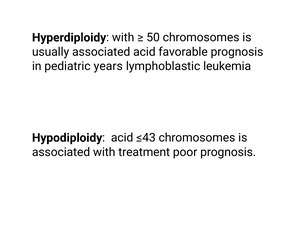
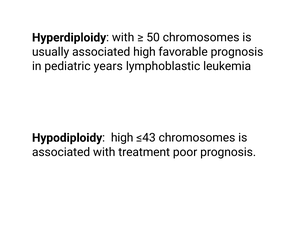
associated acid: acid -> high (144, 52)
Hypodiploidy acid: acid -> high (122, 138)
